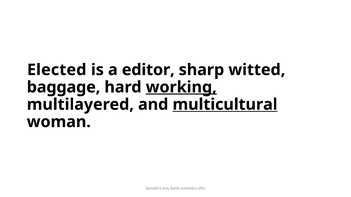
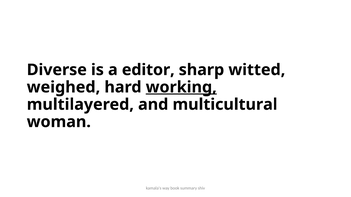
Elected: Elected -> Diverse (57, 70)
baggage: baggage -> weighed (63, 87)
multicultural underline: present -> none (225, 105)
